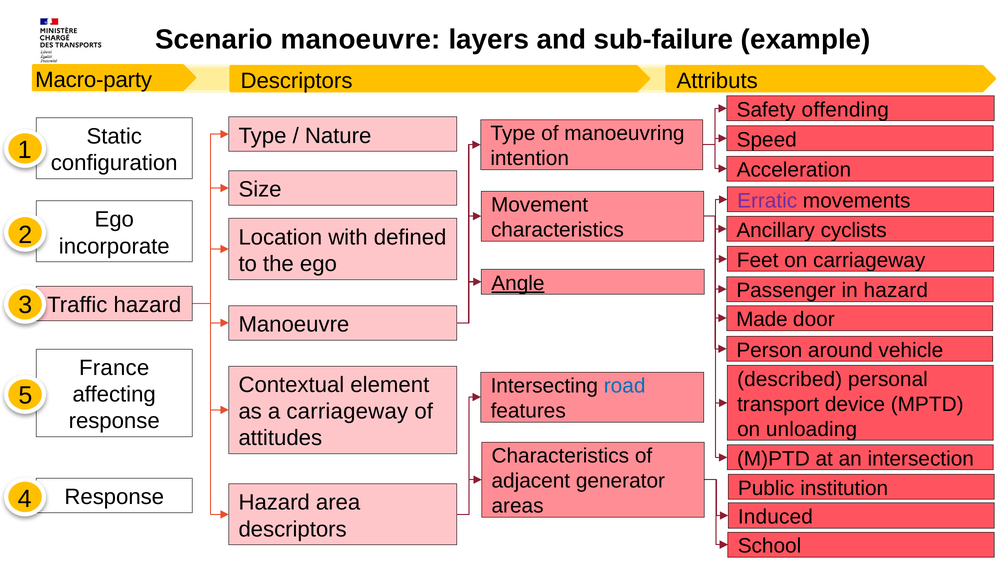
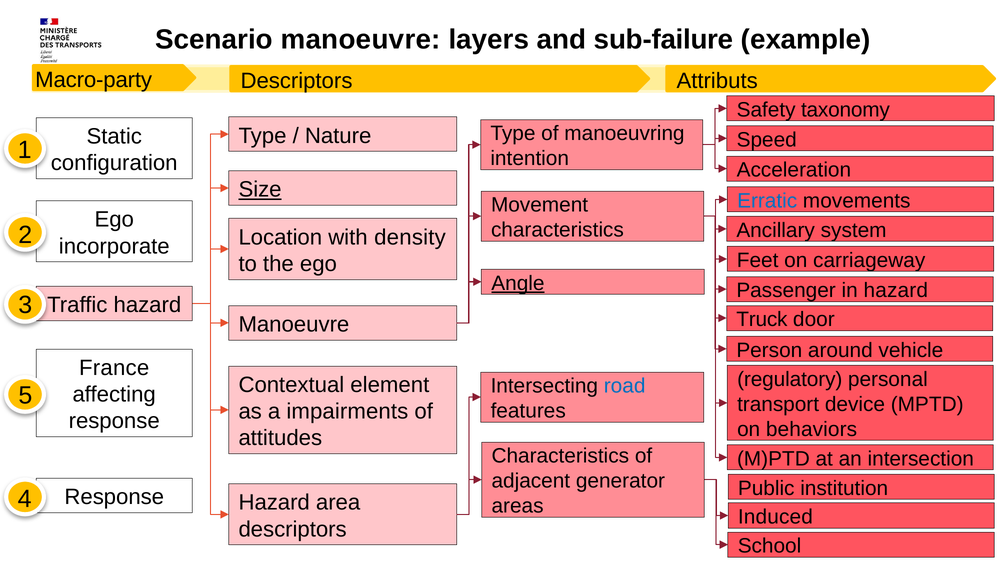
offending: offending -> taxonomy (845, 110)
Size underline: none -> present (260, 190)
Erratic colour: purple -> blue (767, 201)
cyclists: cyclists -> system (854, 231)
defined: defined -> density (410, 237)
Made: Made -> Truck (762, 320)
described: described -> regulatory (790, 380)
a carriageway: carriageway -> impairments (347, 412)
unloading: unloading -> behaviors (812, 430)
